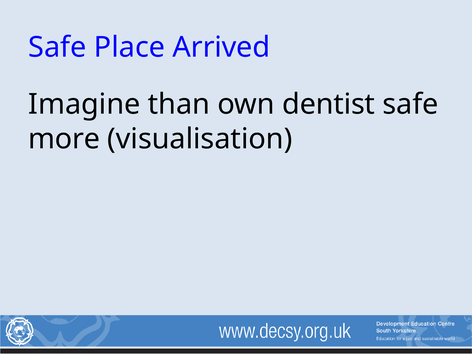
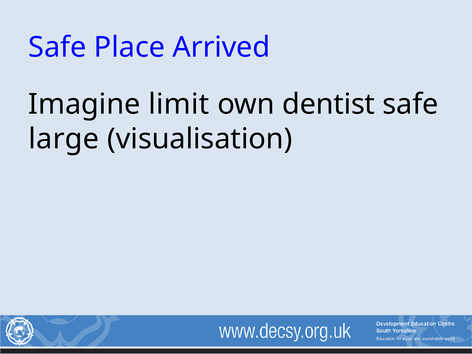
than: than -> limit (179, 104)
more: more -> large (64, 139)
